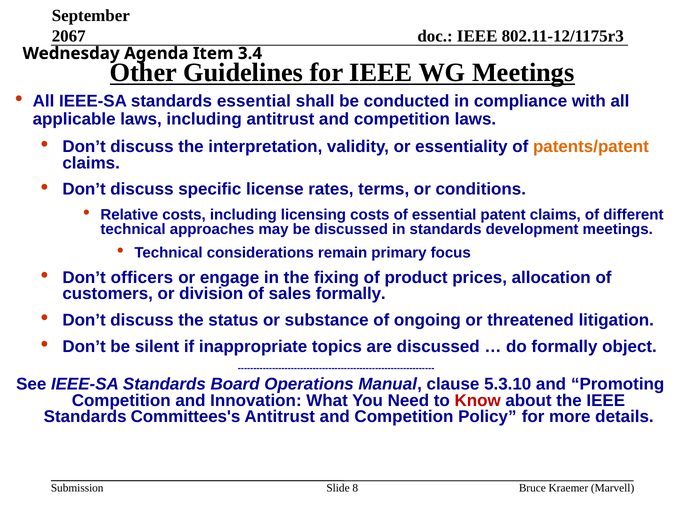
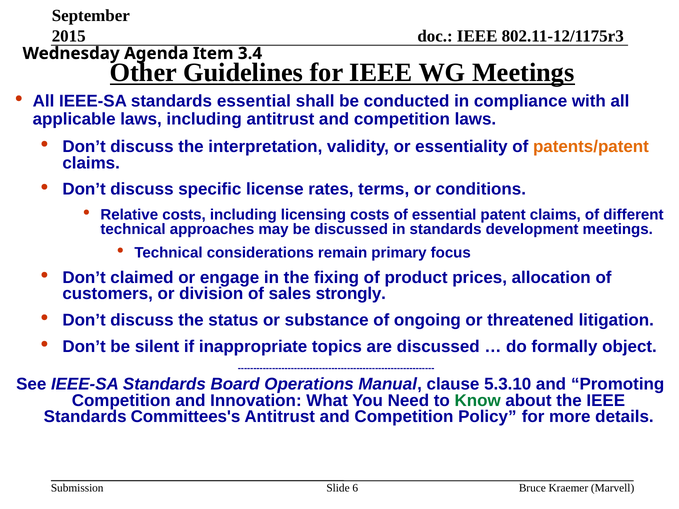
2067: 2067 -> 2015 (69, 36)
officers: officers -> claimed (142, 278)
sales formally: formally -> strongly (351, 294)
Know colour: red -> green (478, 401)
8: 8 -> 6 (355, 488)
